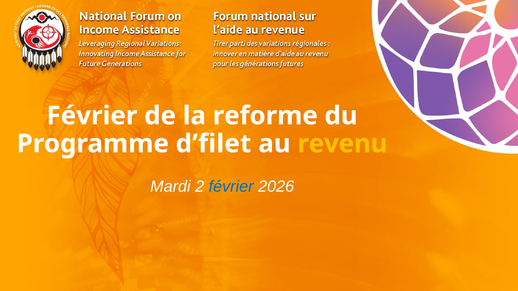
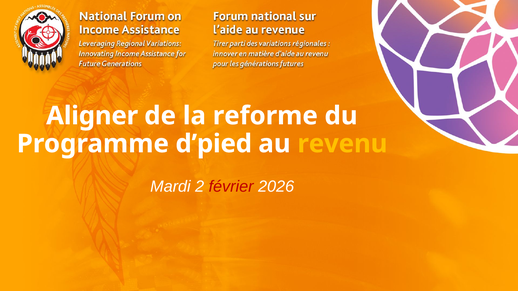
Février: Février -> Aligner (92, 116)
d’filet: d’filet -> d’pied (214, 144)
février colour: blue -> red (231, 187)
